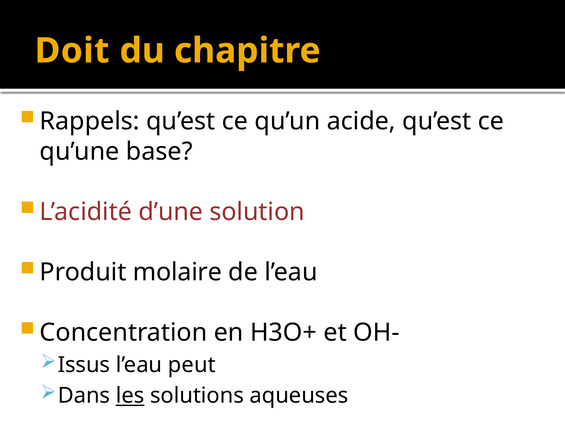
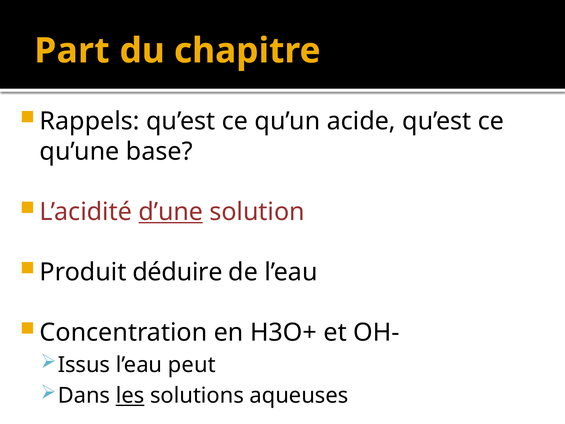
Doit: Doit -> Part (72, 51)
d’une underline: none -> present (171, 212)
molaire: molaire -> déduire (177, 272)
